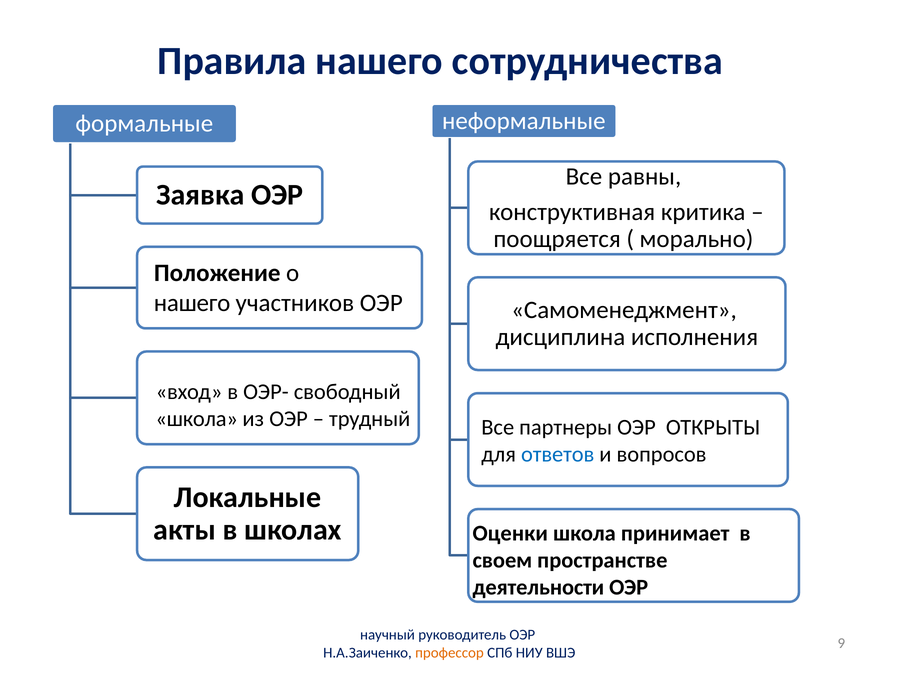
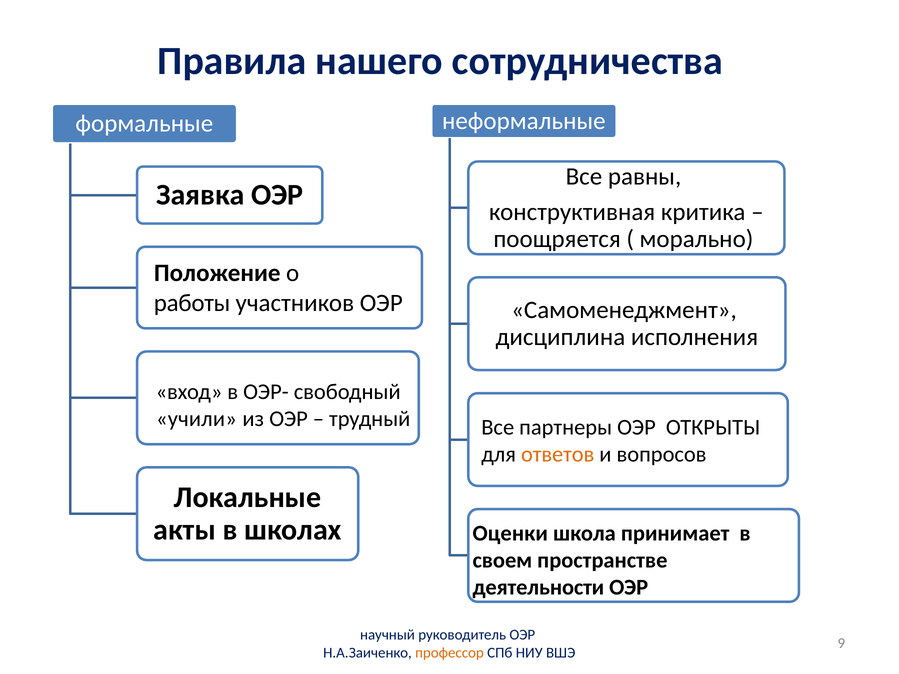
нашего: нашего -> работы (192, 303)
школа: школа -> учили (196, 419)
ответов colour: blue -> orange (558, 454)
